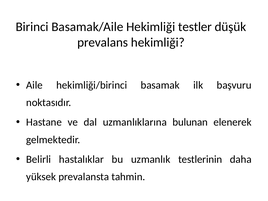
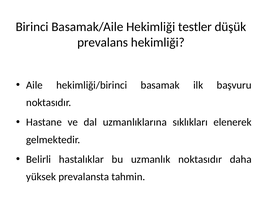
bulunan: bulunan -> sıklıkları (190, 122)
uzmanlık testlerinin: testlerinin -> noktasıdır (200, 159)
